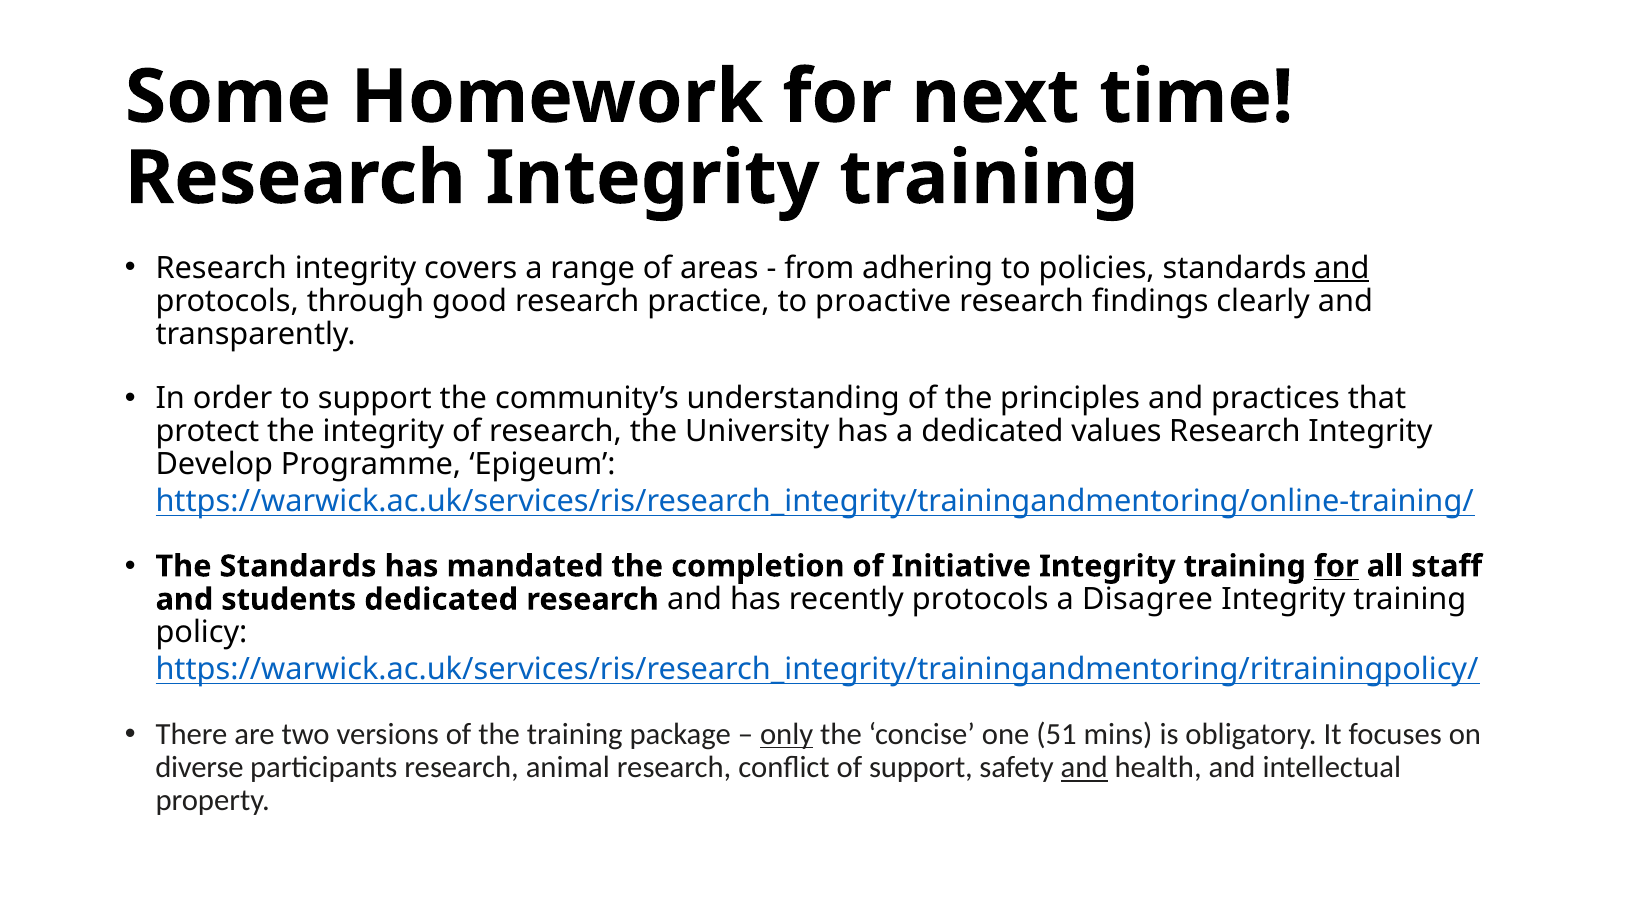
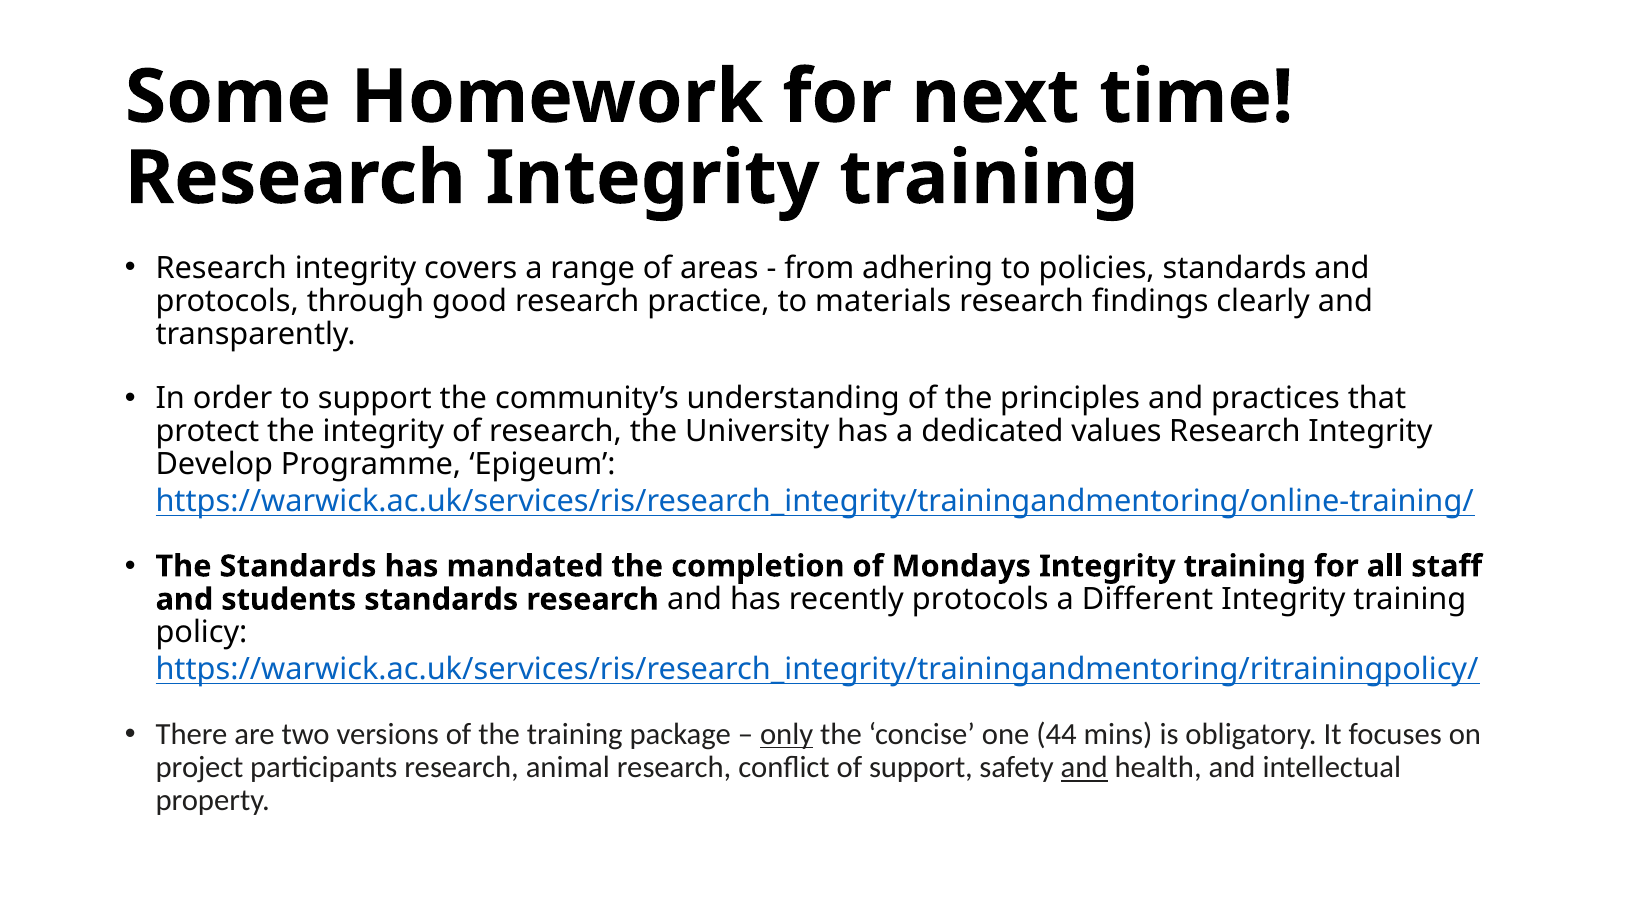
and underline: present -> none (1342, 268)
proactive: proactive -> materials (883, 301)
Initiative: Initiative -> Mondays (961, 566)
for underline: present -> none (1336, 566)
students dedicated: dedicated -> standards (441, 599)
Disagree: Disagree -> Different (1148, 599)
51: 51 -> 44 (1056, 734)
diverse: diverse -> project (199, 767)
